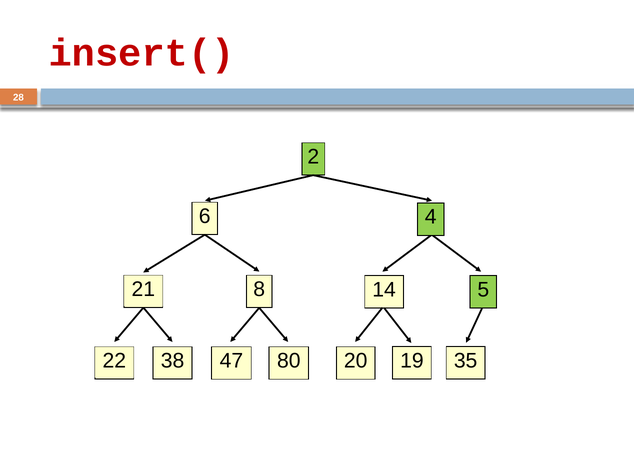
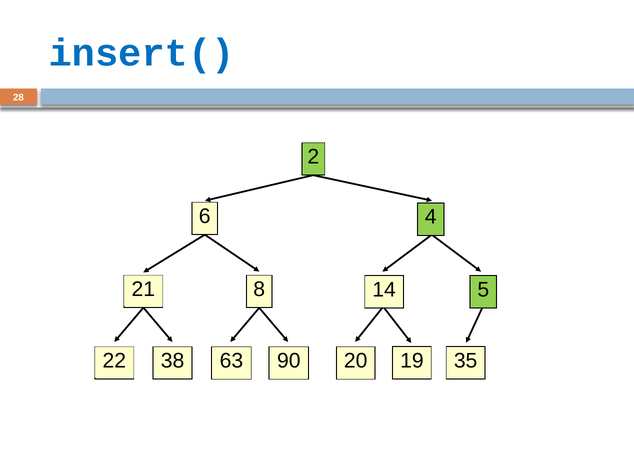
insert( colour: red -> blue (142, 53)
47: 47 -> 63 (231, 361)
80: 80 -> 90 (289, 361)
